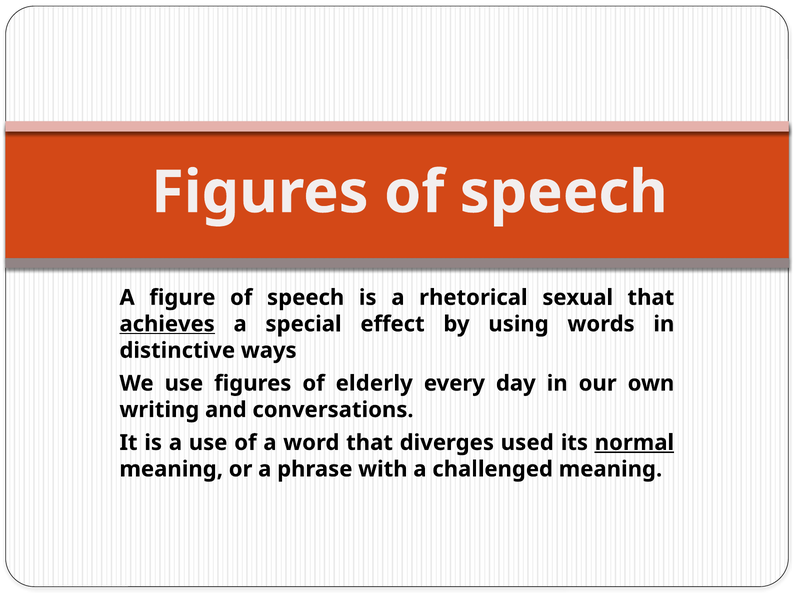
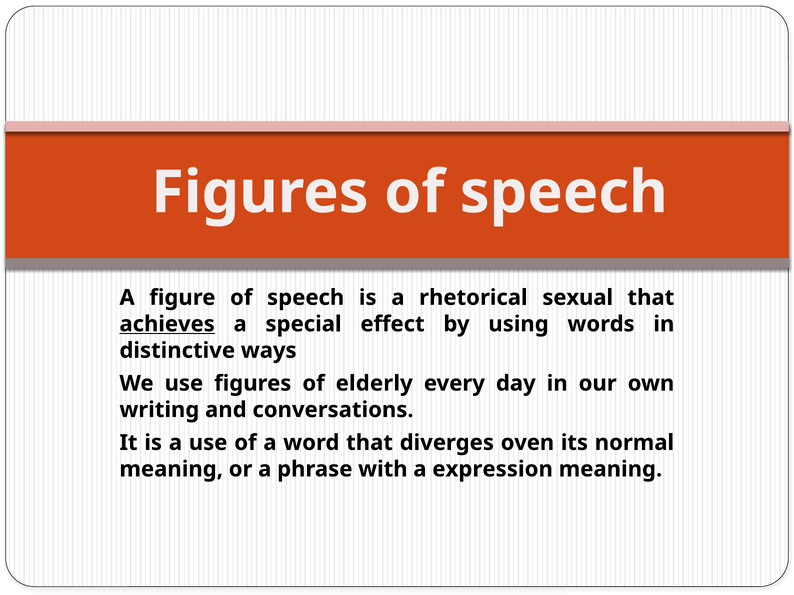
used: used -> oven (527, 443)
normal underline: present -> none (634, 443)
challenged: challenged -> expression (493, 470)
